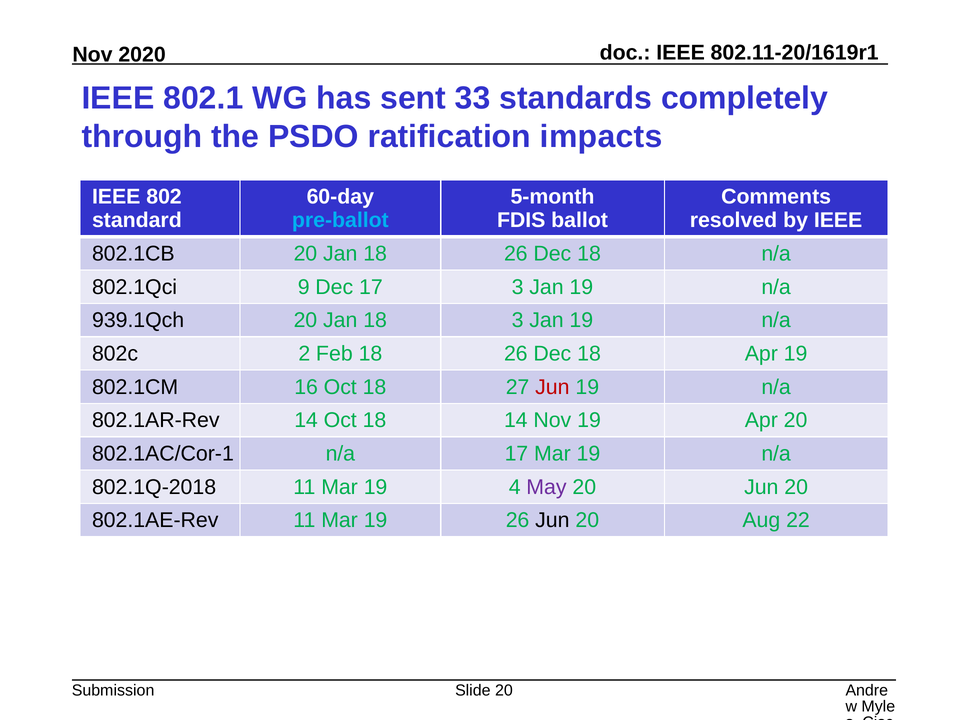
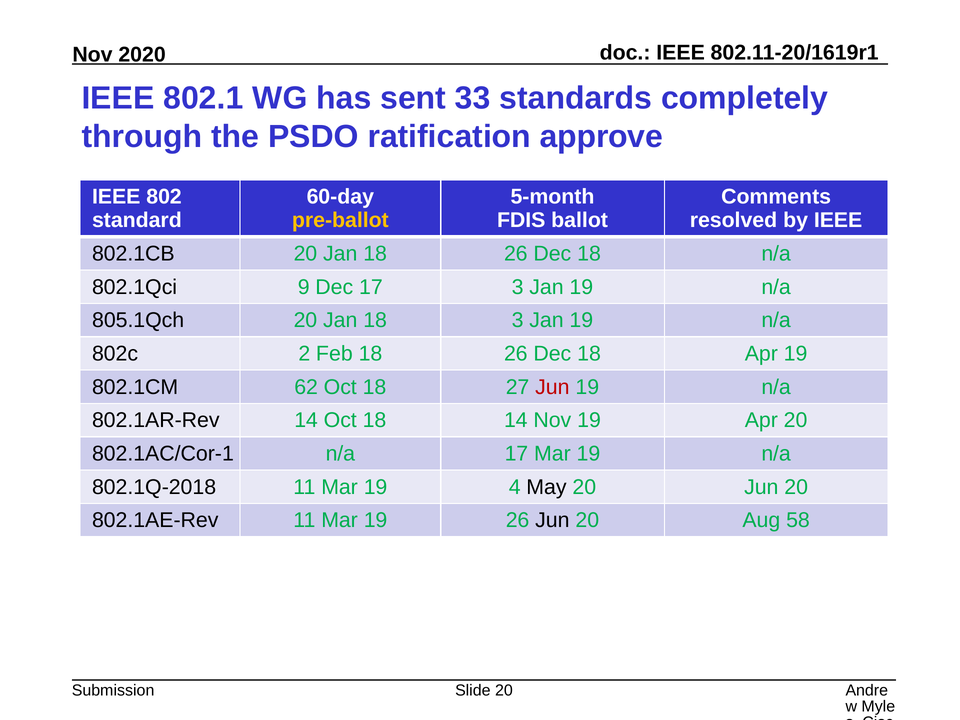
impacts: impacts -> approve (601, 137)
pre-ballot colour: light blue -> yellow (340, 220)
939.1Qch: 939.1Qch -> 805.1Qch (138, 320)
16: 16 -> 62 (306, 387)
May colour: purple -> black (546, 487)
22: 22 -> 58 (798, 520)
